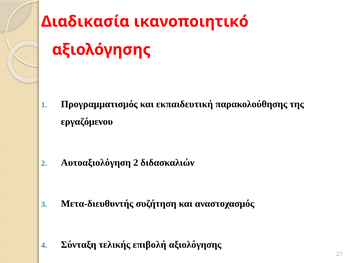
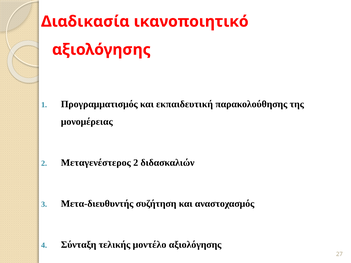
εργαζόμενου: εργαζόμενου -> μονομέρειας (87, 122)
Αυτοαξιολόγηση: Αυτοαξιολόγηση -> Μεταγενέστερος (96, 163)
επιβολή: επιβολή -> μοντέλο (150, 245)
